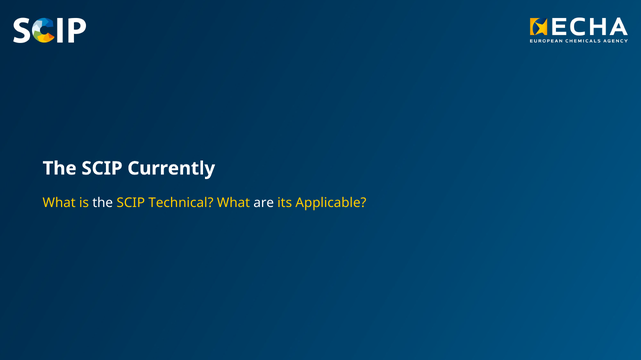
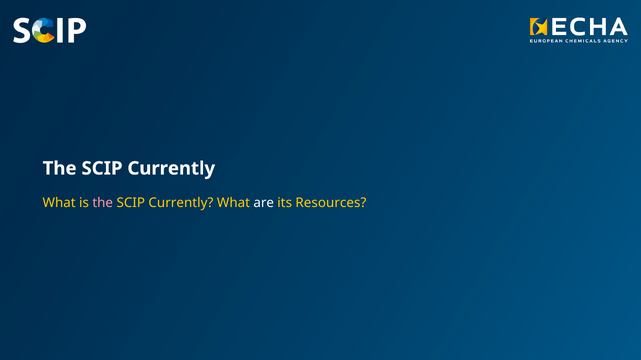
the colour: white -> pink (103, 203)
Technical: Technical -> Currently (181, 203)
Applicable: Applicable -> Resources (331, 203)
